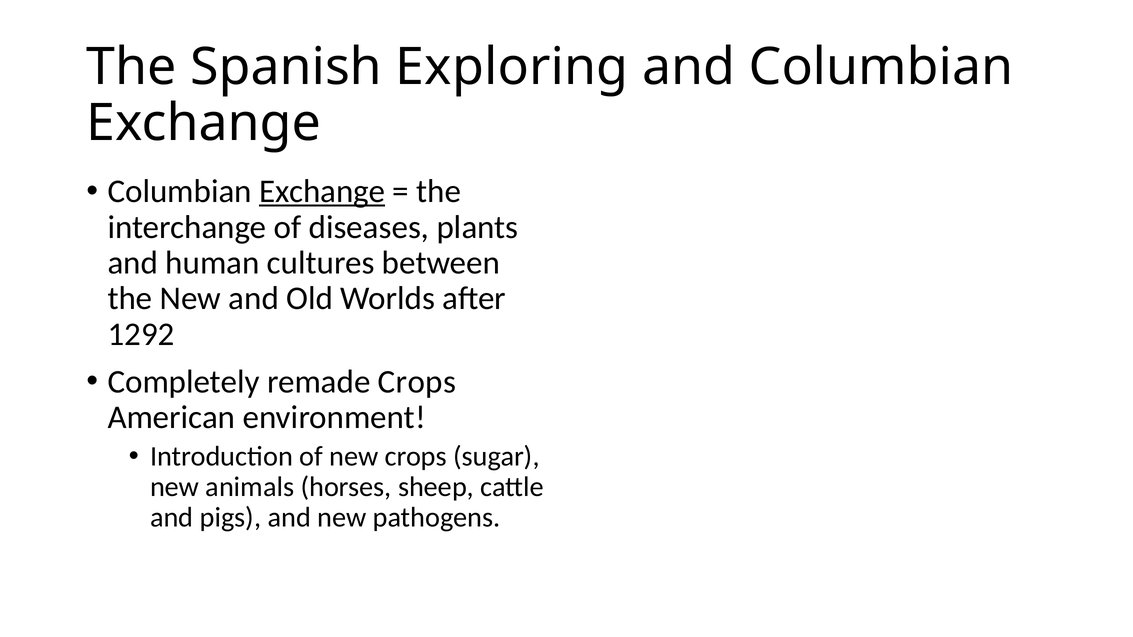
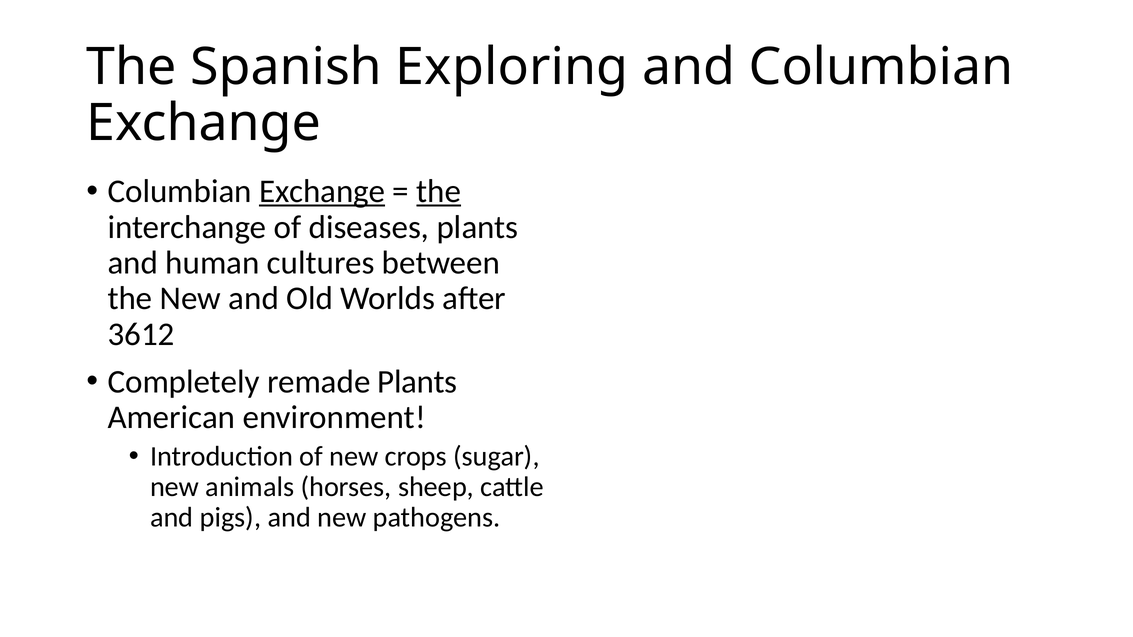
the underline: none -> present (439, 192)
1292: 1292 -> 3612 (141, 334)
remade Crops: Crops -> Plants (417, 382)
